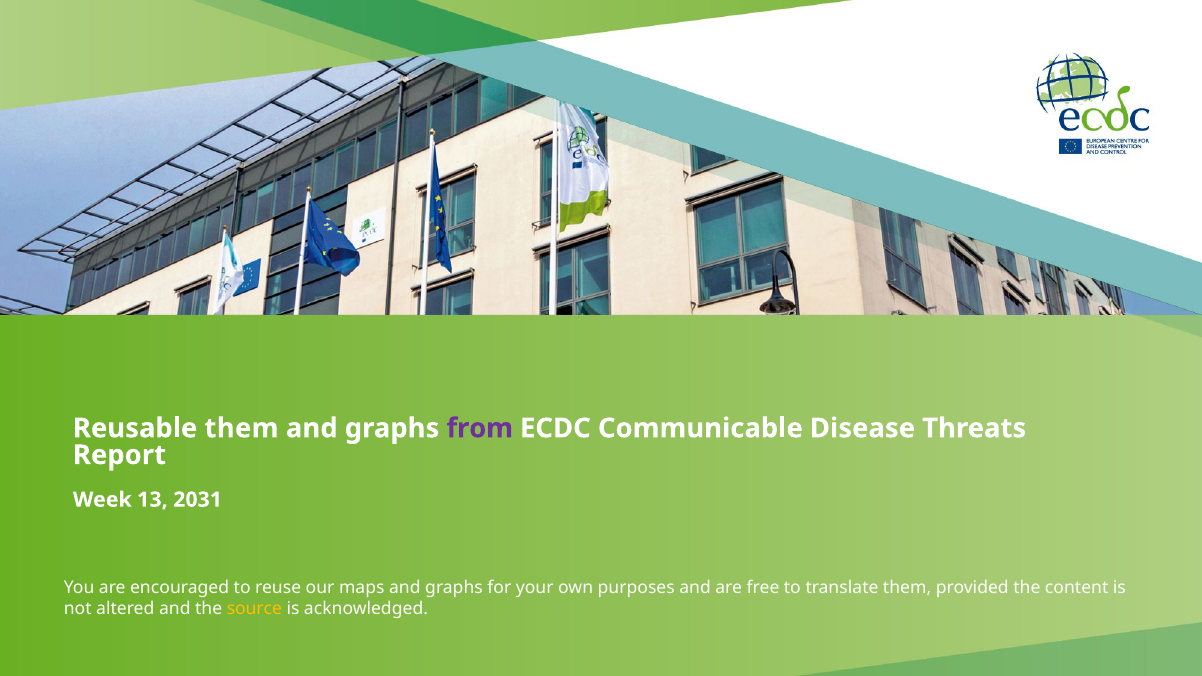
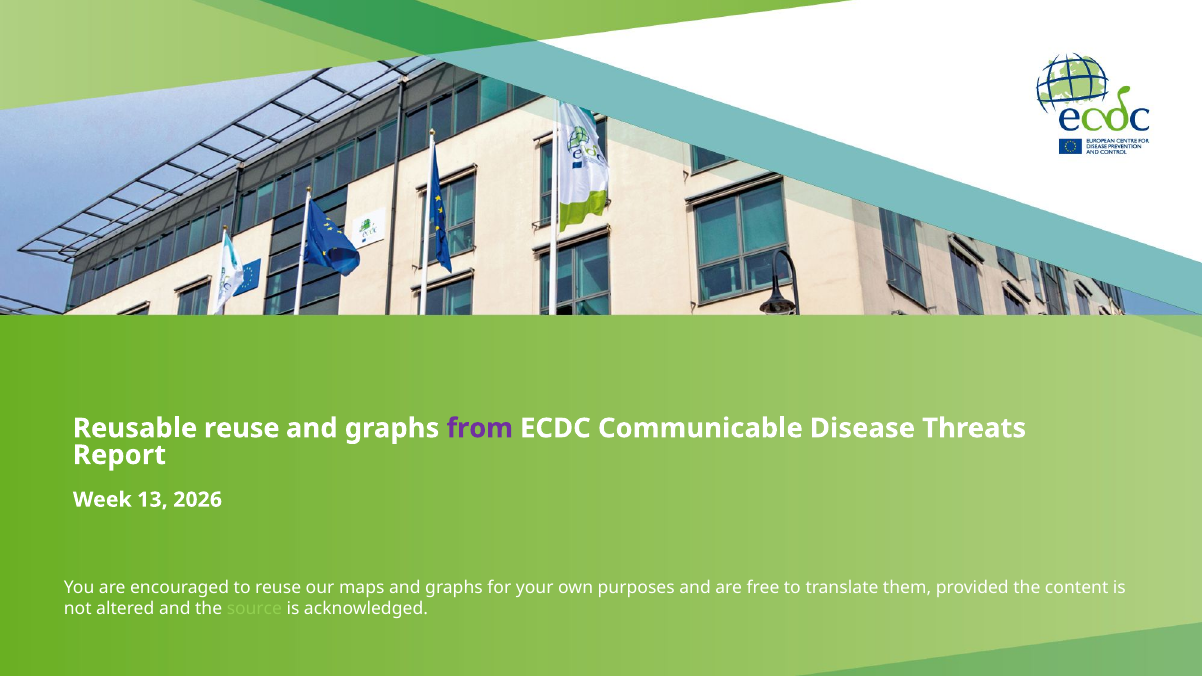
Reusable them: them -> reuse (242, 428)
2031: 2031 -> 2026 (198, 500)
source colour: yellow -> light green (254, 609)
